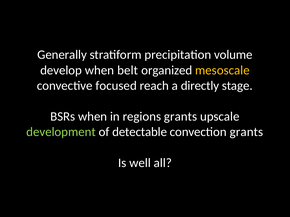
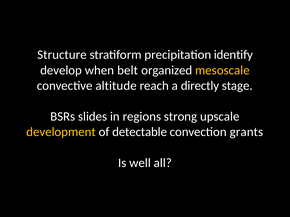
Generally: Generally -> Structure (62, 55)
volume: volume -> identify (233, 55)
focused: focused -> altitude (116, 86)
BSRs when: when -> slides (93, 117)
regions grants: grants -> strong (181, 117)
development colour: light green -> yellow (61, 132)
